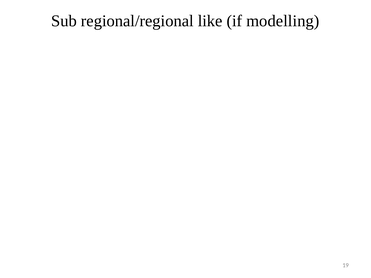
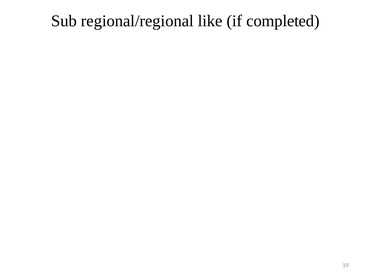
modelling: modelling -> completed (283, 21)
